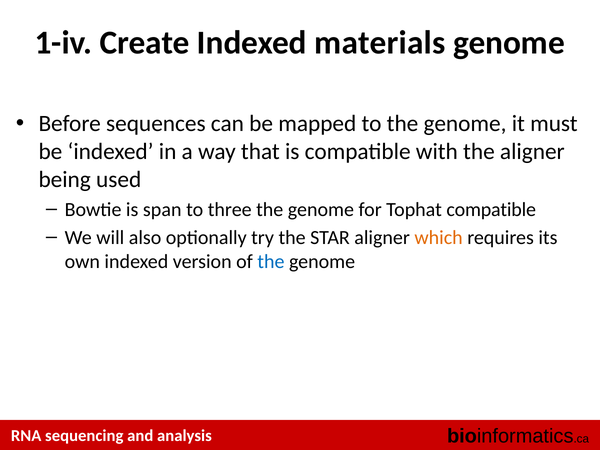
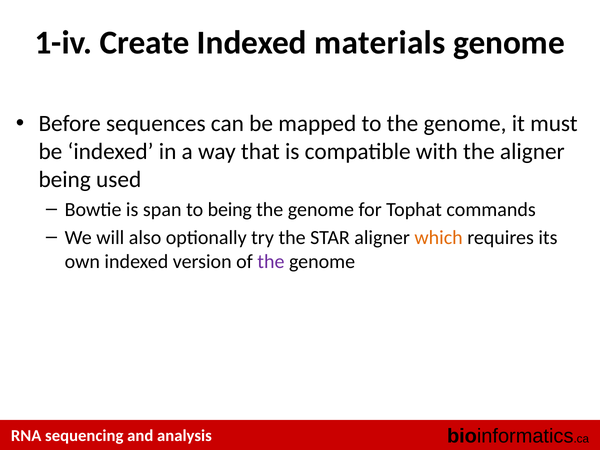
to three: three -> being (230, 209)
Tophat compatible: compatible -> commands (491, 209)
the colour: blue -> purple (271, 261)
